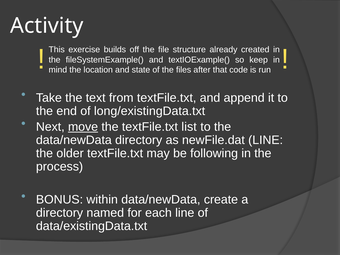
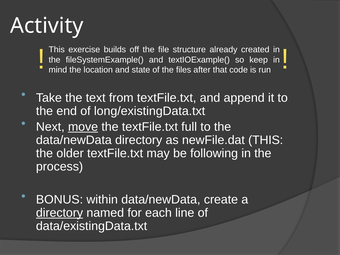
list: list -> full (189, 127)
newFile.dat LINE: LINE -> THIS (266, 140)
directory underline: none -> present (60, 213)
